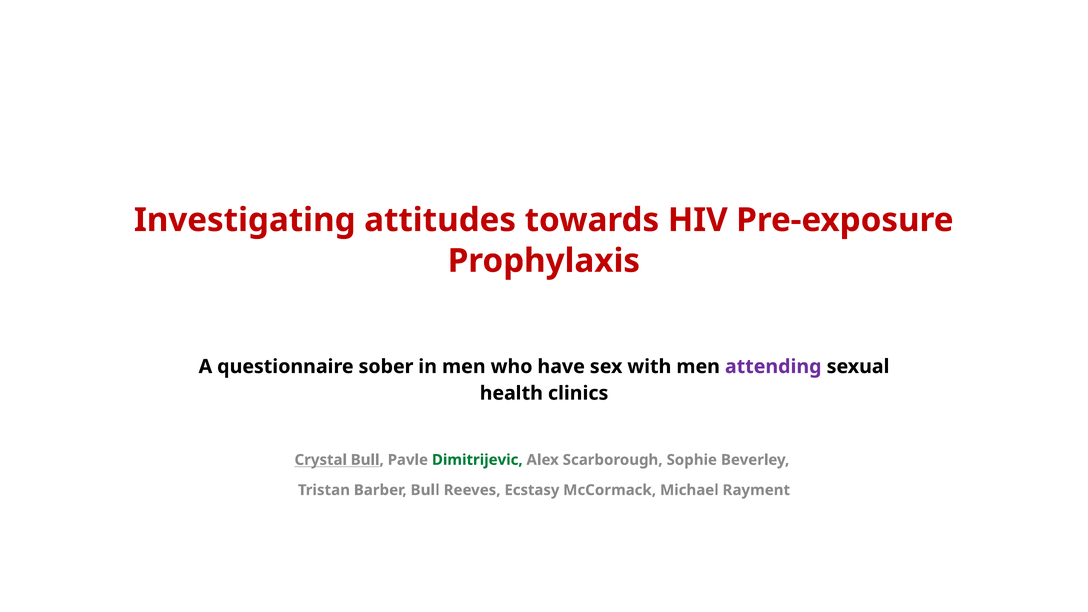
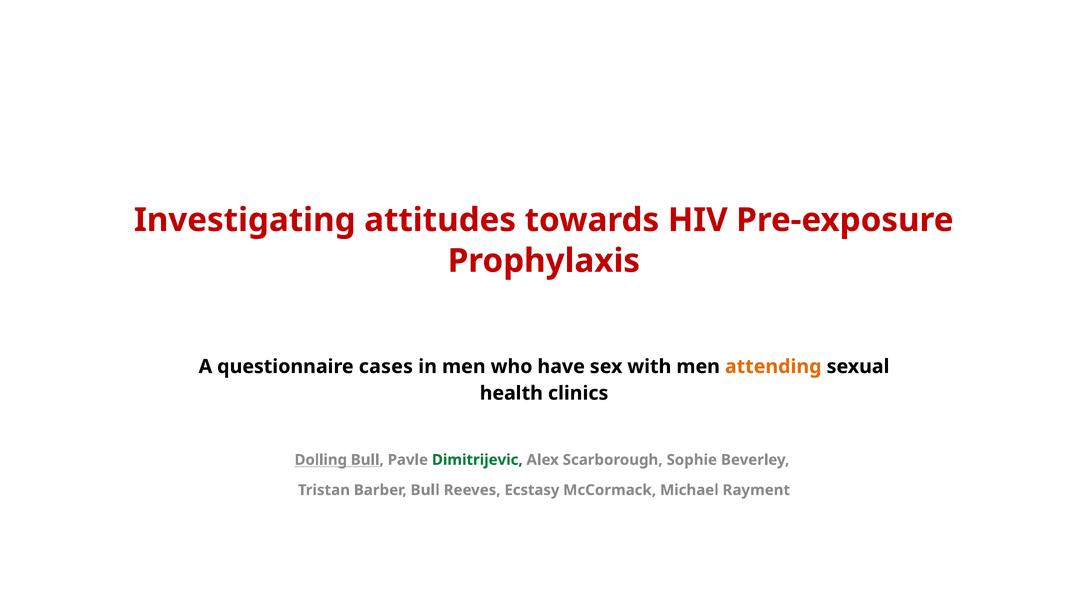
sober: sober -> cases (386, 367)
attending colour: purple -> orange (773, 367)
Crystal: Crystal -> Dolling (321, 460)
